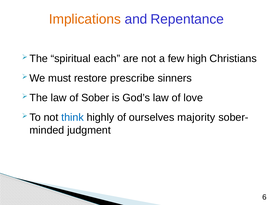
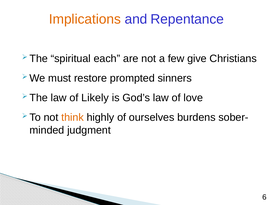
high: high -> give (197, 59)
prescribe: prescribe -> prompted (132, 78)
Sober: Sober -> Likely (95, 98)
think colour: blue -> orange (73, 117)
majority: majority -> burdens (196, 117)
